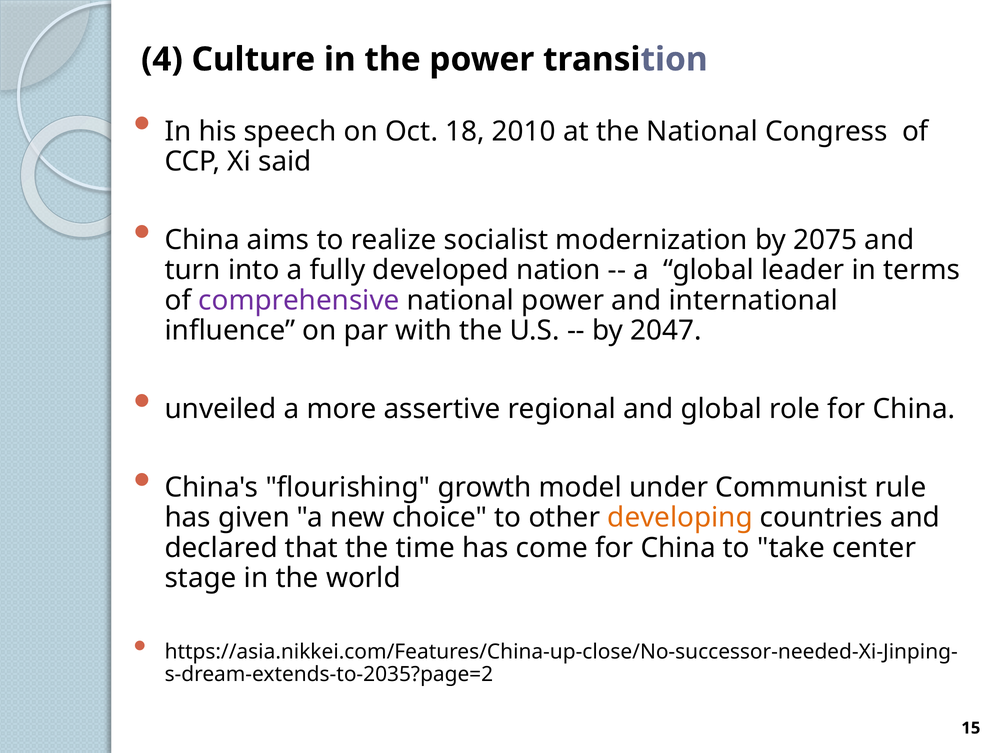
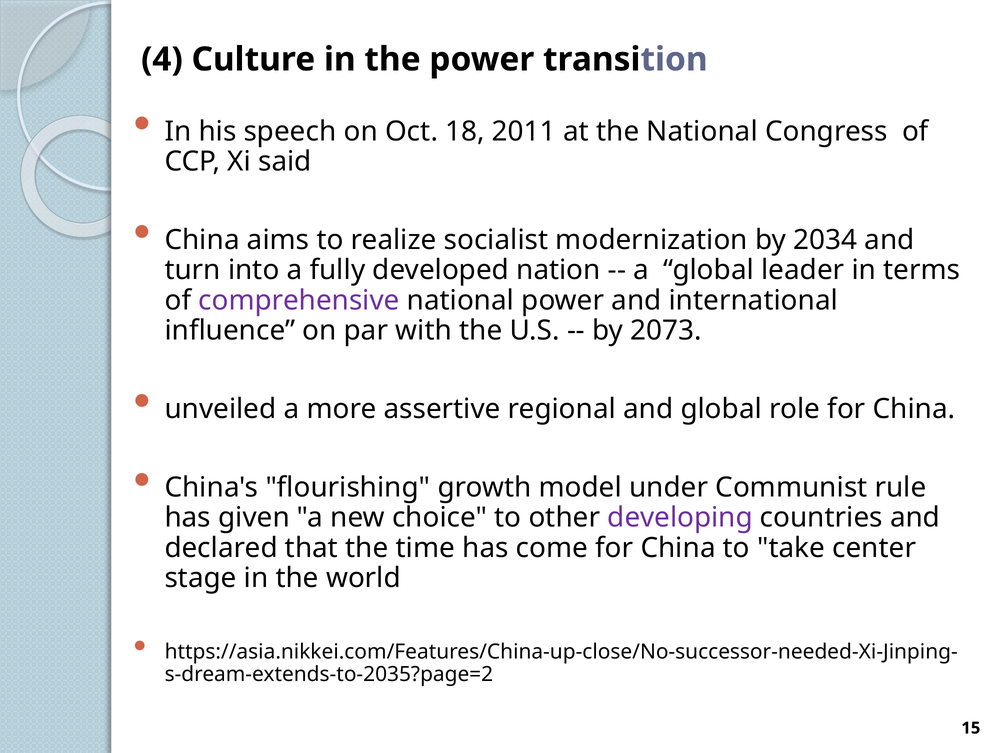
2010: 2010 -> 2011 (524, 131)
2075: 2075 -> 2034 (825, 240)
2047: 2047 -> 2073 (666, 330)
developing colour: orange -> purple (680, 518)
